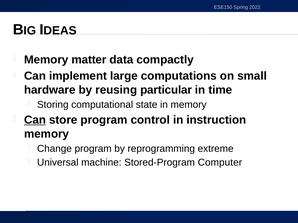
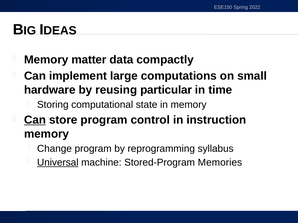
extreme: extreme -> syllabus (216, 149)
Universal underline: none -> present (58, 163)
Computer: Computer -> Memories (220, 163)
